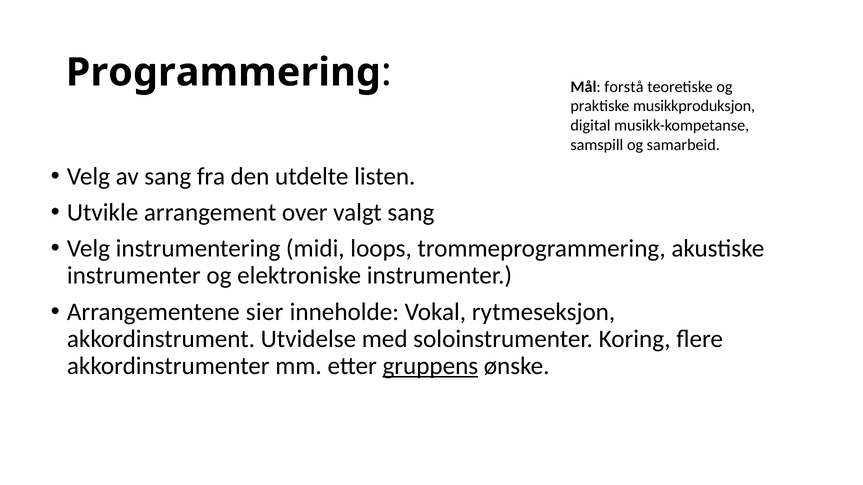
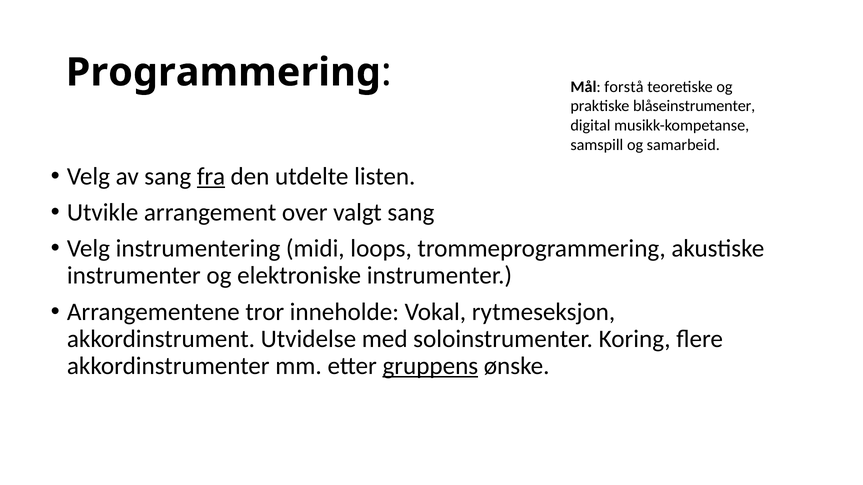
musikkproduksjon: musikkproduksjon -> blåseinstrumenter (694, 106)
fra underline: none -> present (211, 177)
sier: sier -> tror (265, 312)
